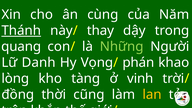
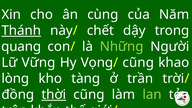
thay: thay -> chết (100, 31)
Danh: Danh -> Vững (39, 63)
phán: phán -> cũng (138, 63)
vinh: vinh -> trần (140, 79)
thời underline: none -> present (54, 95)
lan colour: yellow -> light green (152, 95)
